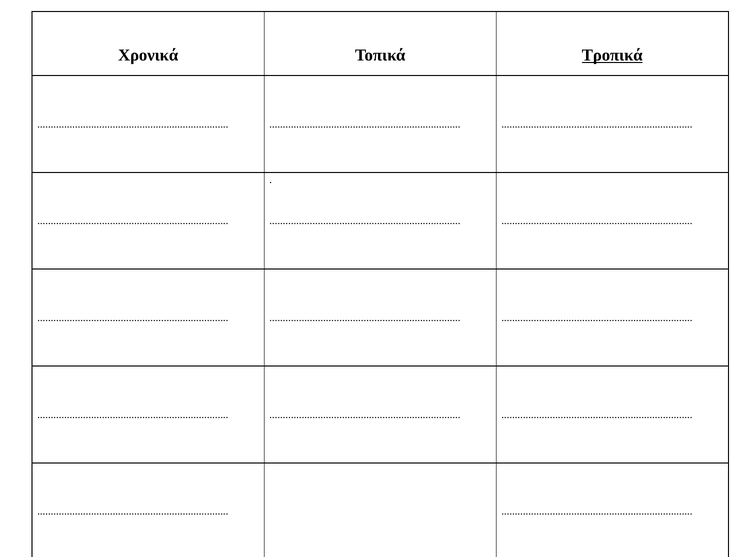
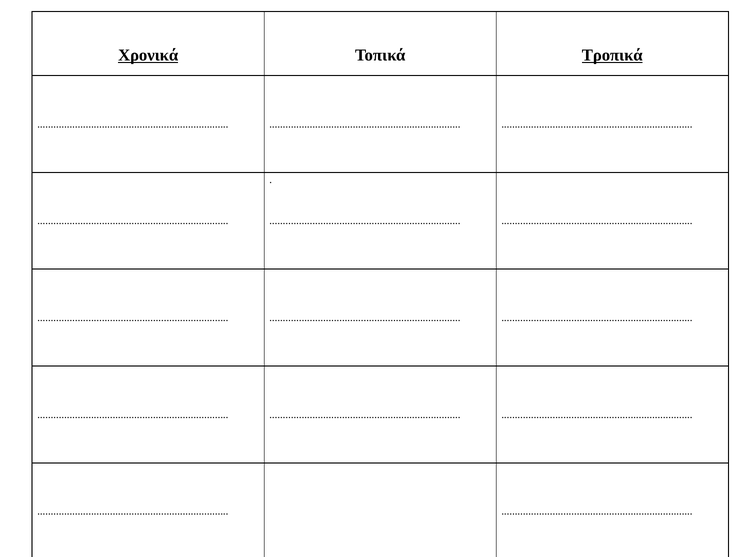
Χρονικά underline: none -> present (148, 55)
